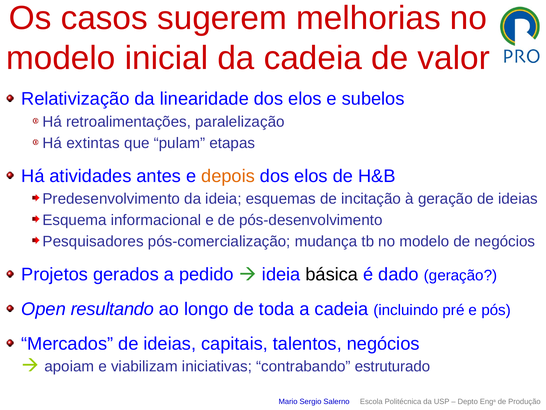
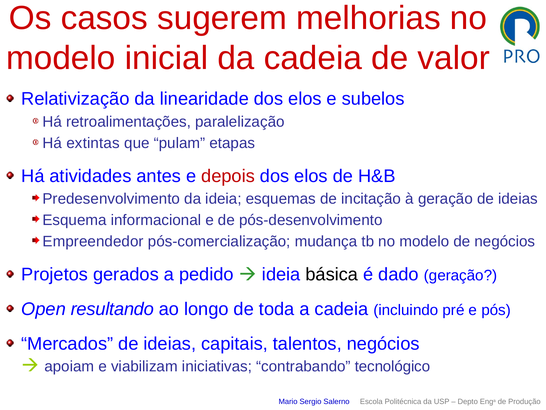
depois colour: orange -> red (228, 176)
Pesquisadores: Pesquisadores -> Empreendedor (93, 241)
estruturado: estruturado -> tecnológico (393, 366)
